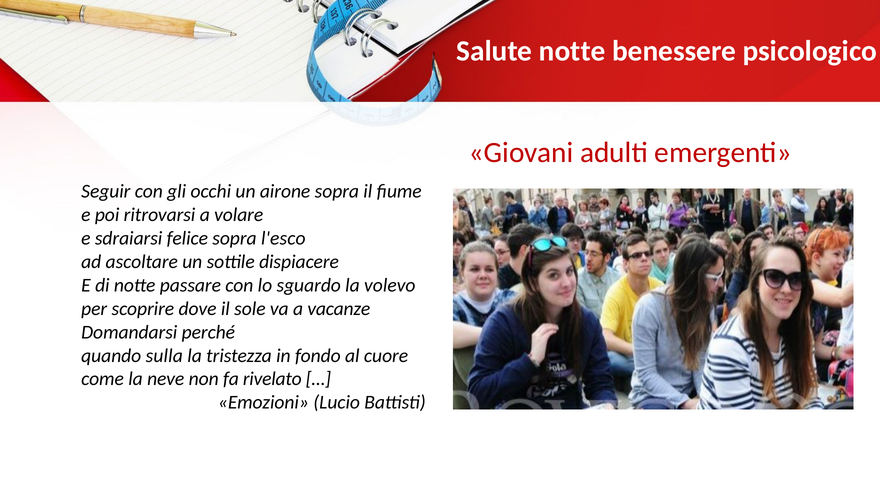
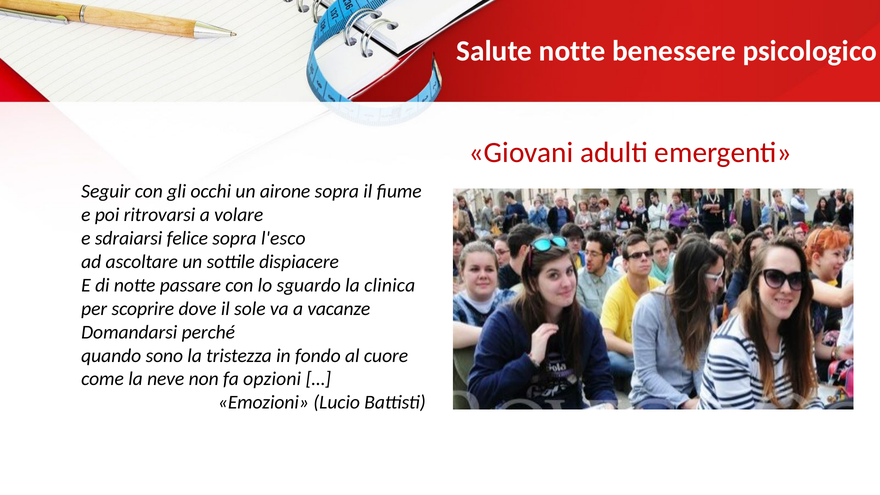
volevo: volevo -> clinica (390, 285)
sulla: sulla -> sono (164, 356)
rivelato: rivelato -> opzioni (272, 379)
